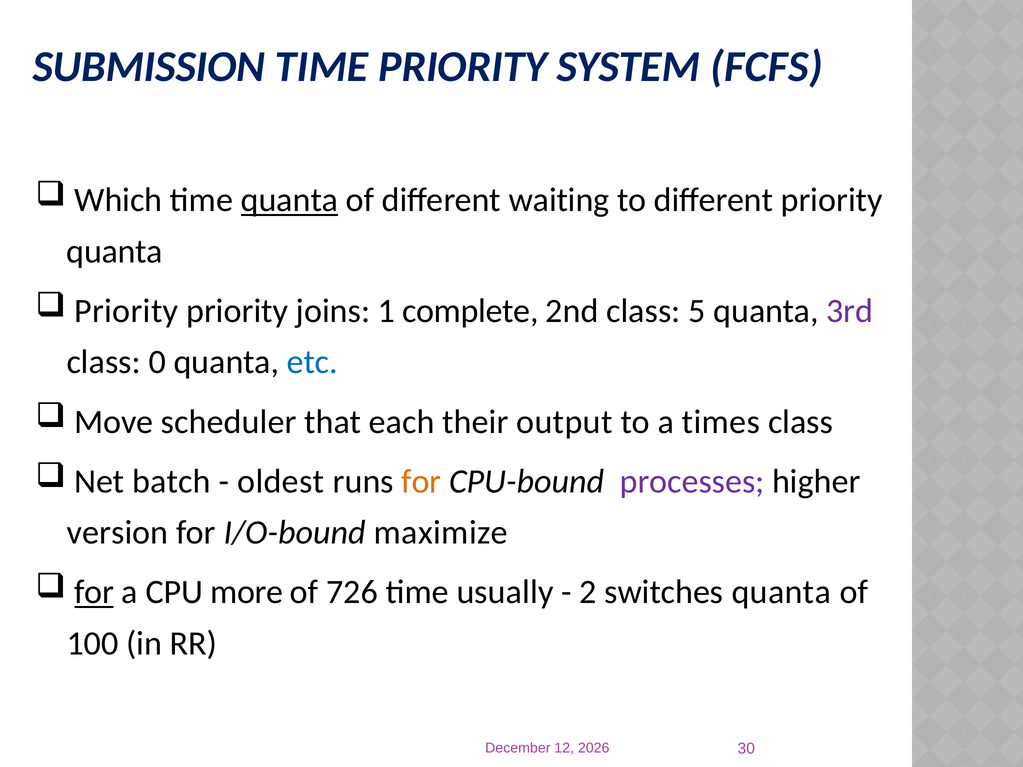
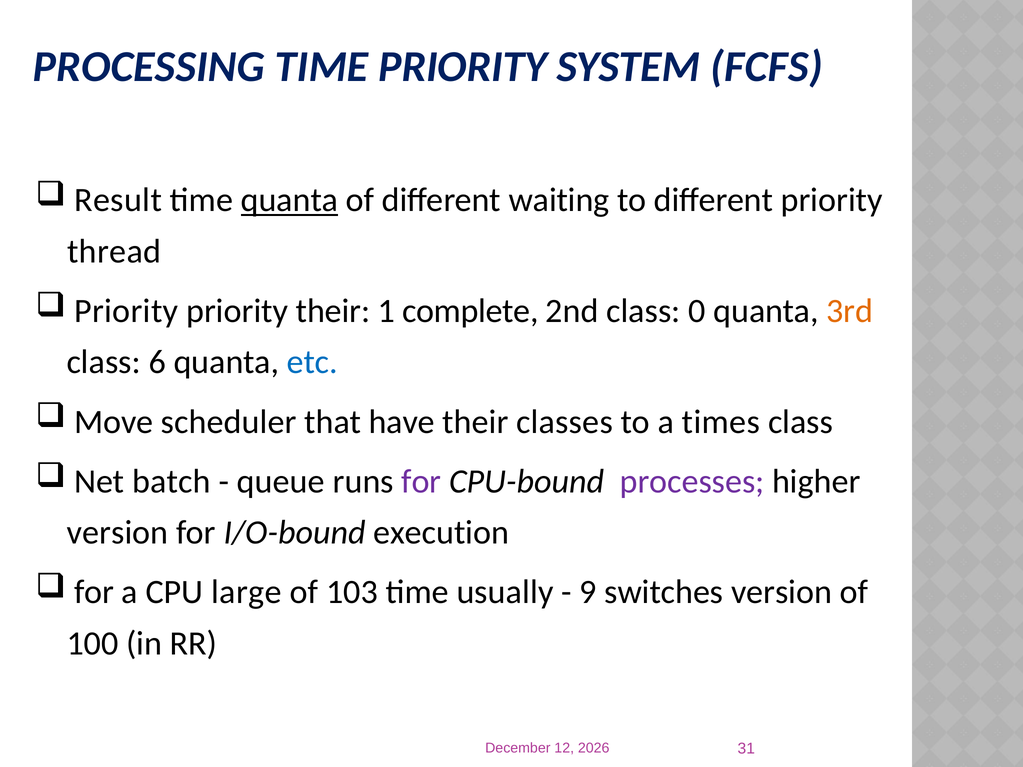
SUBMISSION: SUBMISSION -> PROCESSING (149, 67)
Which: Which -> Result (118, 200)
quanta: quanta -> thread (114, 251)
priority joins: joins -> their (333, 311)
5: 5 -> 0 (697, 311)
3rd colour: purple -> orange (850, 311)
0: 0 -> 6 (157, 362)
each: each -> have (402, 422)
output: output -> classes (564, 422)
oldest: oldest -> queue (281, 482)
for colour: orange -> purple (421, 482)
maximize: maximize -> execution (441, 533)
for underline: present -> none (94, 592)
more: more -> large (246, 592)
726: 726 -> 103 (352, 592)
2: 2 -> 9 (588, 592)
switches quanta: quanta -> version (781, 592)
30: 30 -> 31 (746, 749)
